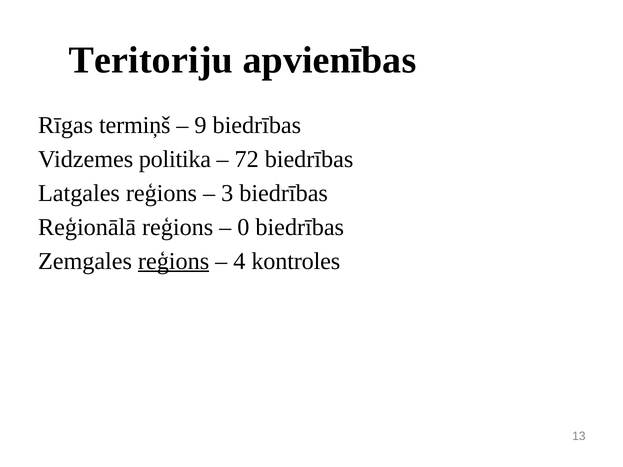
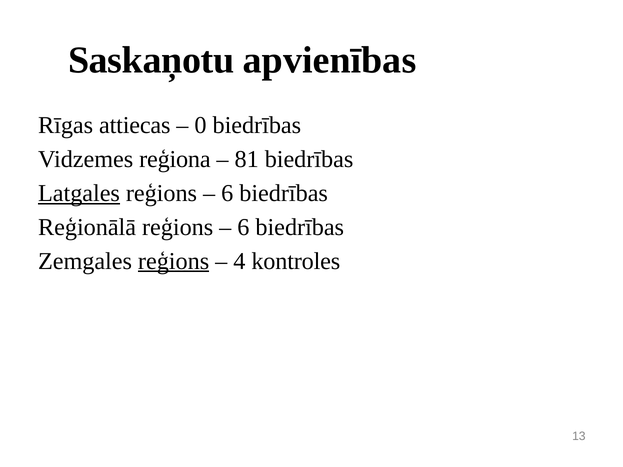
Teritoriju: Teritoriju -> Saskaņotu (151, 60)
termiņš: termiņš -> attiecas (135, 125)
9: 9 -> 0 (200, 125)
politika: politika -> reģiona (175, 159)
72: 72 -> 81 (247, 159)
Latgales underline: none -> present (79, 193)
3: 3 -> 6 (227, 193)
0: 0 -> 6 (243, 227)
